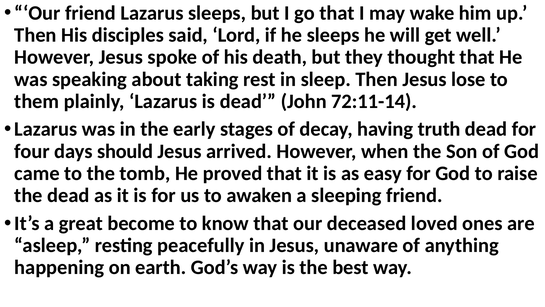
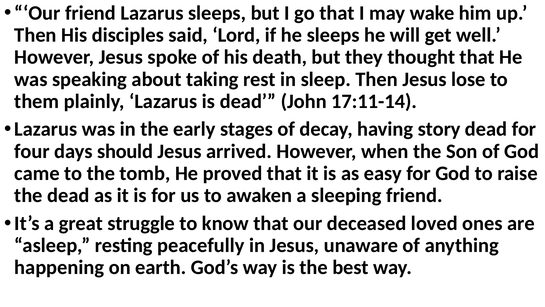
72:11-14: 72:11-14 -> 17:11-14 (374, 101)
truth: truth -> story (439, 129)
become: become -> struggle (141, 223)
